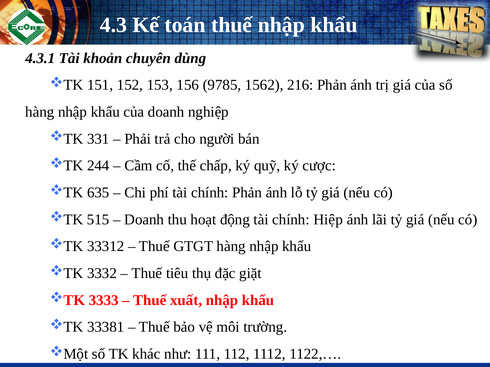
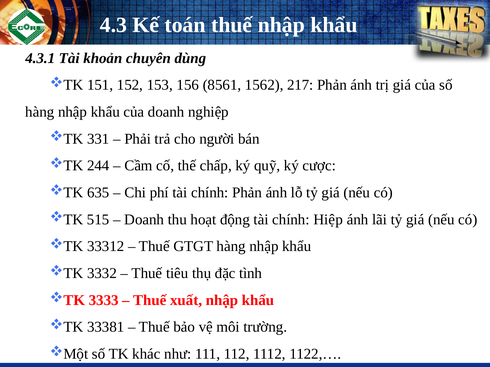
9785: 9785 -> 8561 (222, 85)
216: 216 -> 217 (300, 85)
giặt: giặt -> tình (251, 274)
